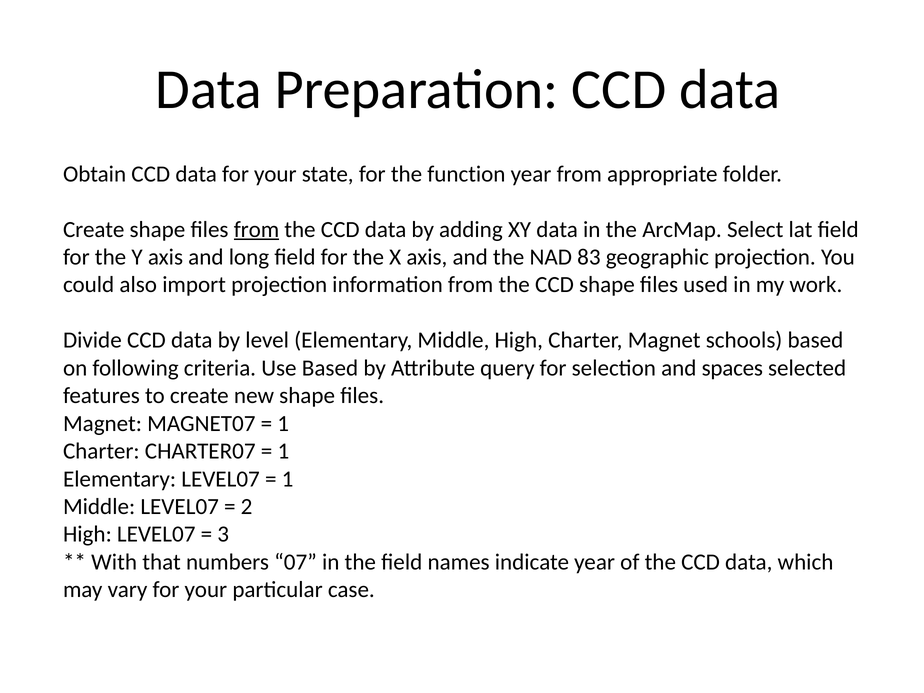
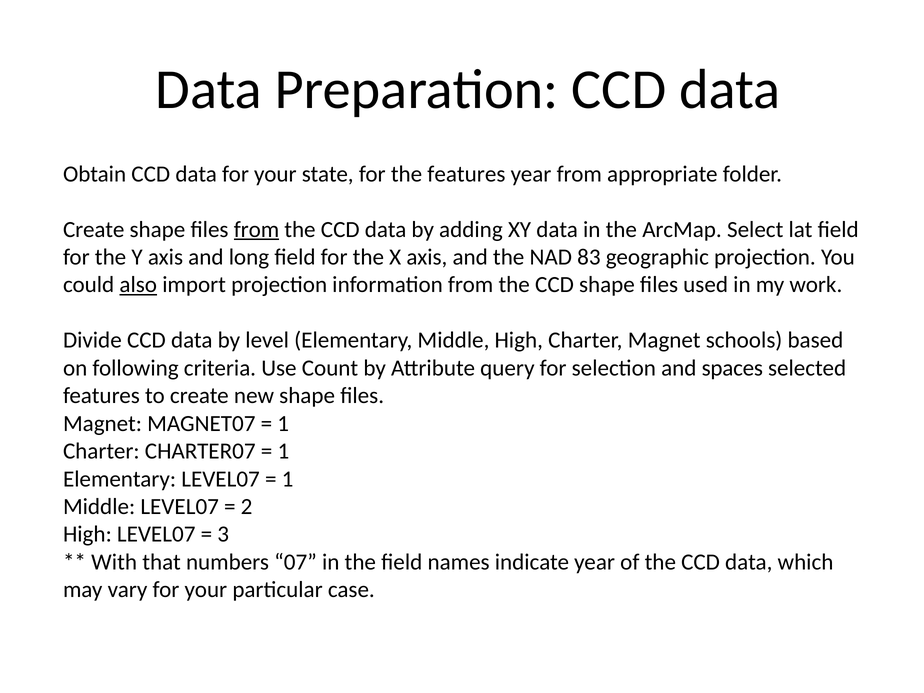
the function: function -> features (466, 174)
also underline: none -> present (138, 285)
Use Based: Based -> Count (330, 368)
